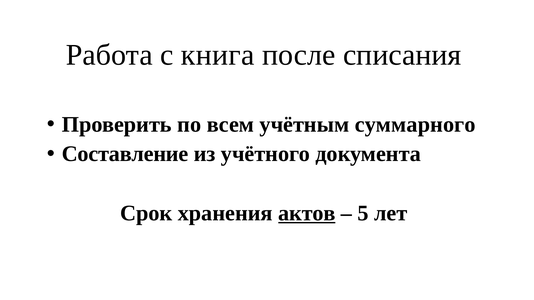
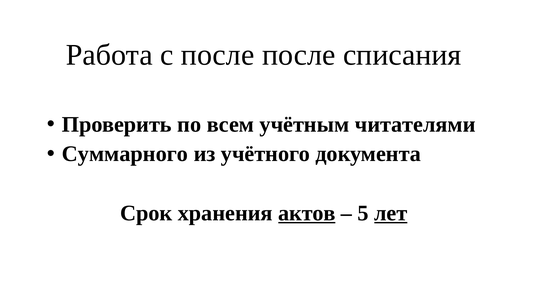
с книга: книга -> после (218, 55)
суммарного: суммарного -> читателями (415, 125)
Составление: Составление -> Суммарного (125, 154)
лет underline: none -> present (391, 213)
